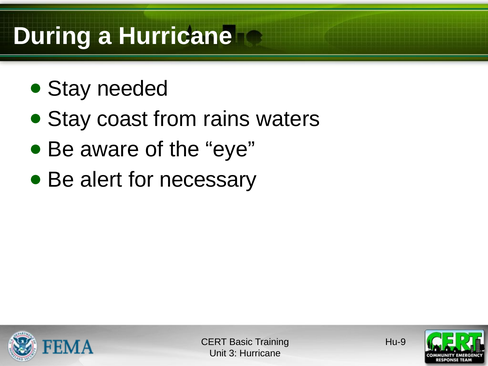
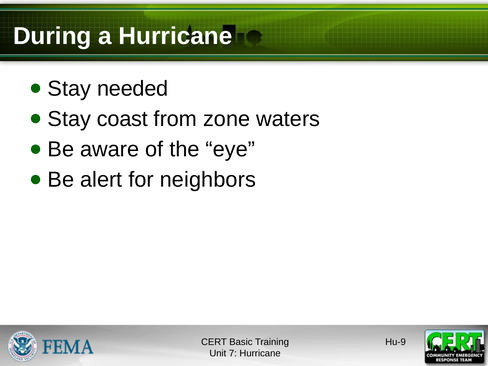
rains: rains -> zone (227, 119)
necessary: necessary -> neighbors (208, 180)
3: 3 -> 7 (233, 353)
